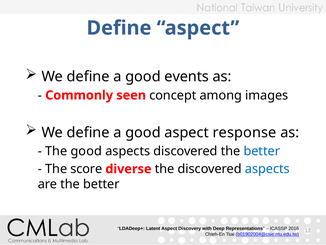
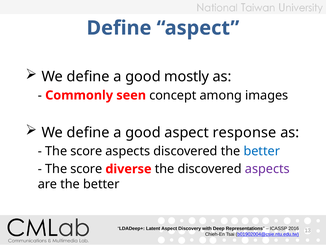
events: events -> mostly (187, 76)
good: good -> score (86, 151)
aspects colour: blue -> purple (267, 169)
